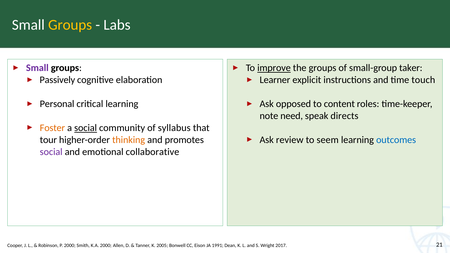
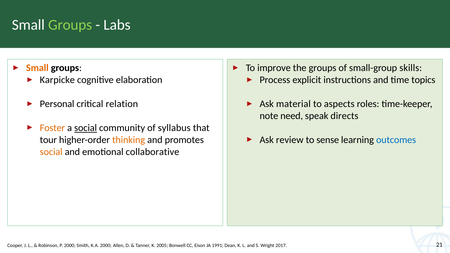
Groups colour: yellow -> light green (70, 25)
Small colour: purple -> orange (37, 68)
improve underline: present -> none (274, 68)
taker: taker -> skills (411, 68)
Passively: Passively -> Karpicke (57, 80)
Learner: Learner -> Process (275, 80)
touch: touch -> topics (423, 80)
critical learning: learning -> relation (122, 104)
opposed: opposed -> material (293, 104)
content: content -> aspects (339, 104)
seem: seem -> sense (328, 140)
social colour: purple -> orange (51, 152)
